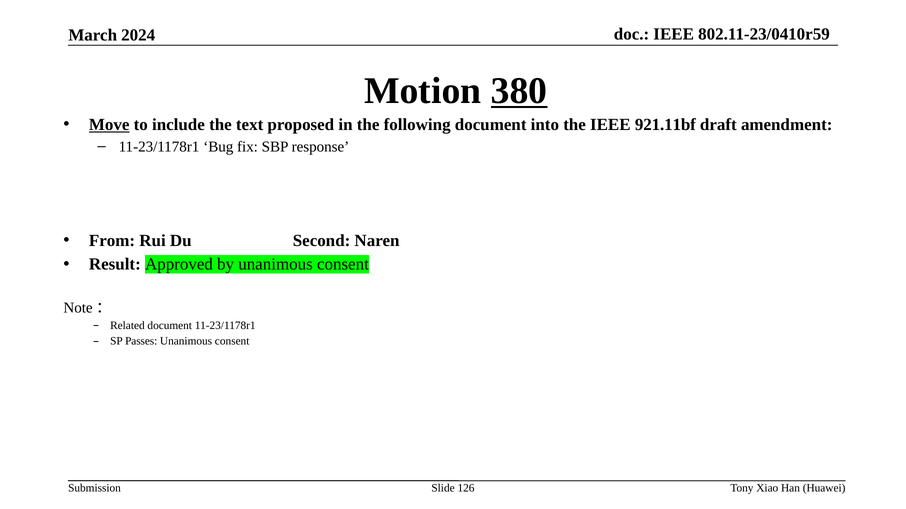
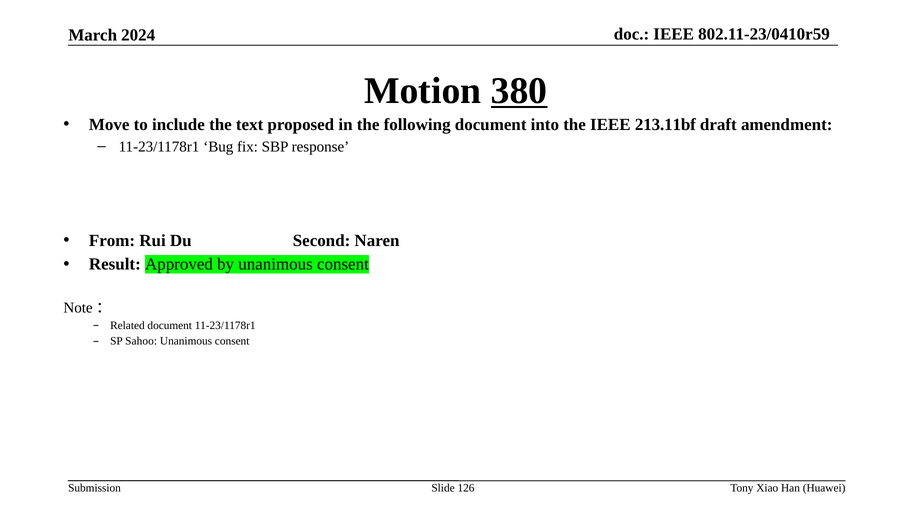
Move underline: present -> none (109, 125)
921.11bf: 921.11bf -> 213.11bf (665, 125)
Passes: Passes -> Sahoo (141, 342)
